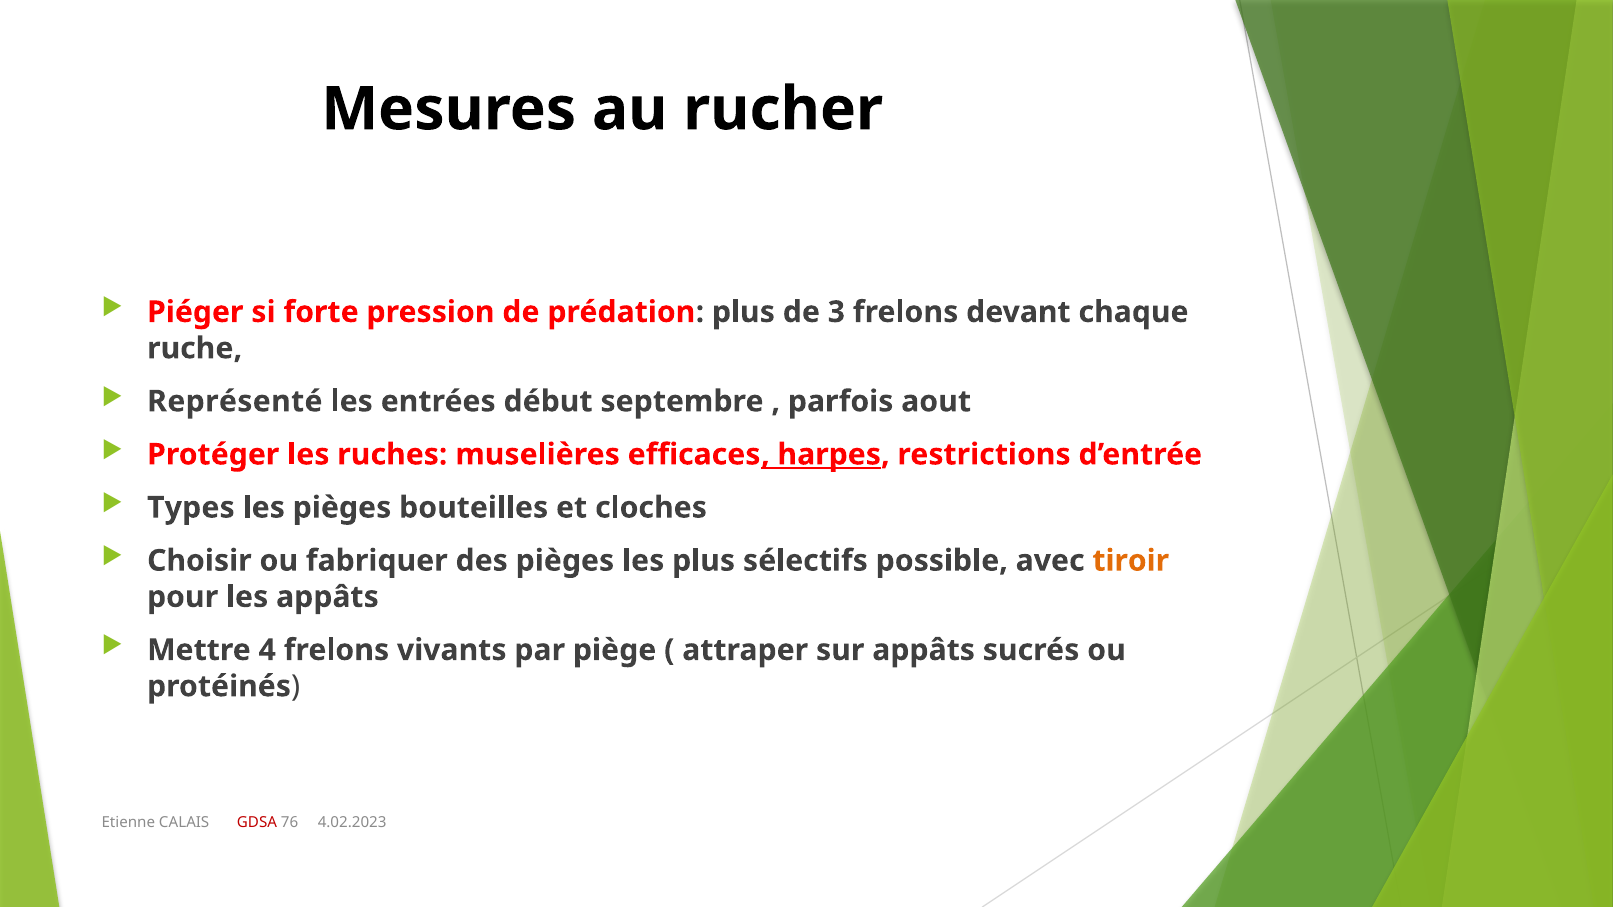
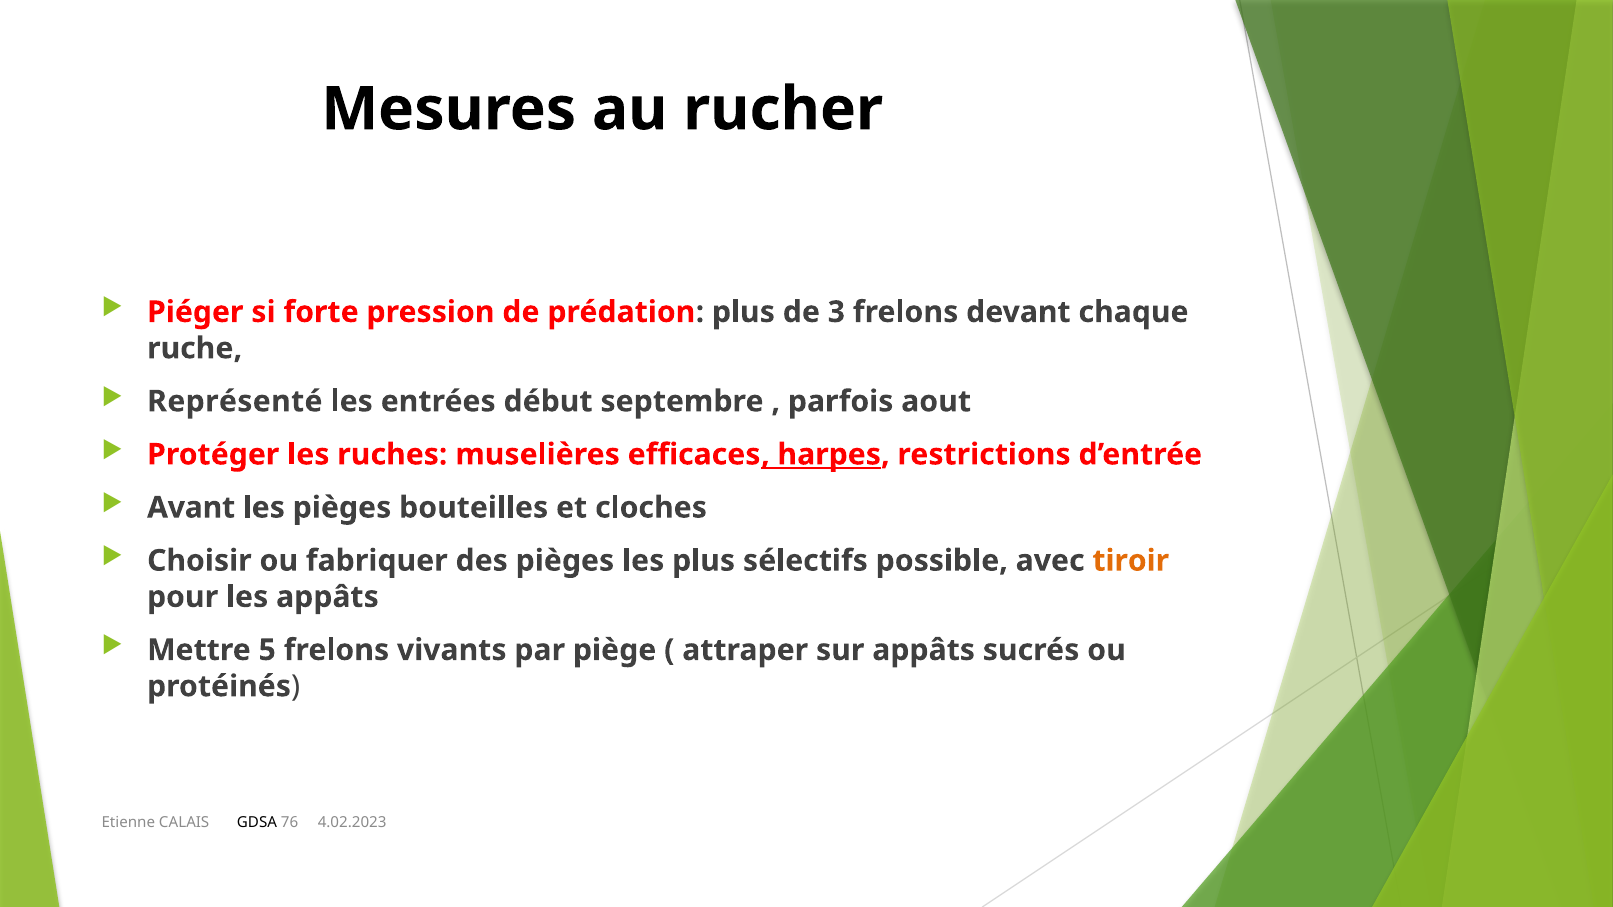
Types: Types -> Avant (191, 508)
4: 4 -> 5 (267, 650)
GDSA colour: red -> black (257, 823)
